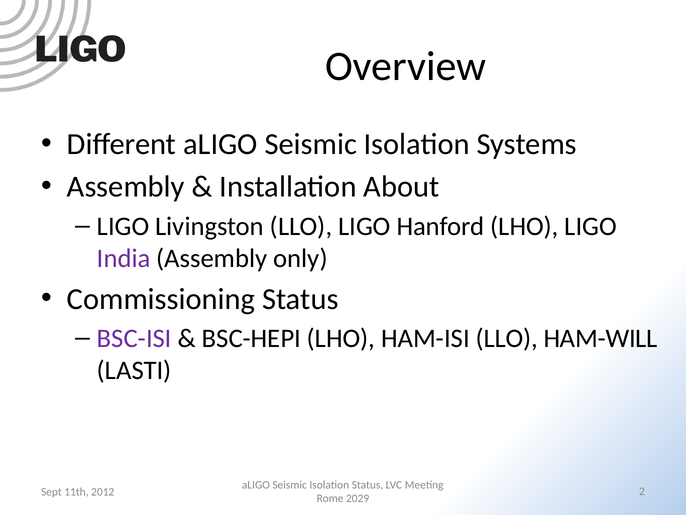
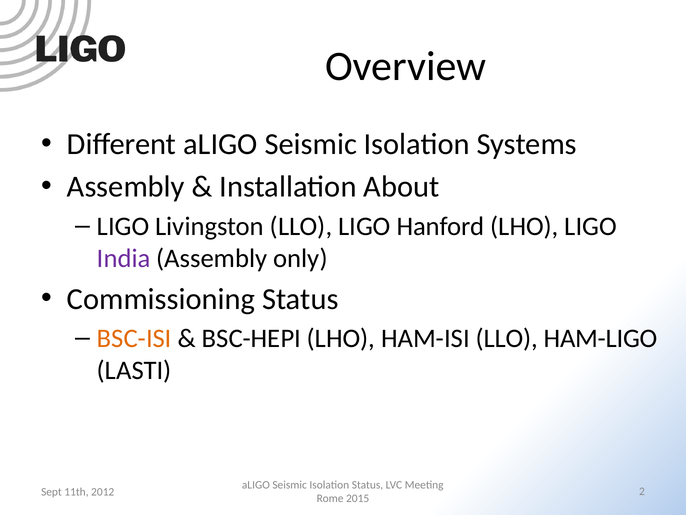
BSC-ISI colour: purple -> orange (134, 338)
HAM-WILL: HAM-WILL -> HAM-LIGO (601, 338)
2029: 2029 -> 2015 (358, 498)
